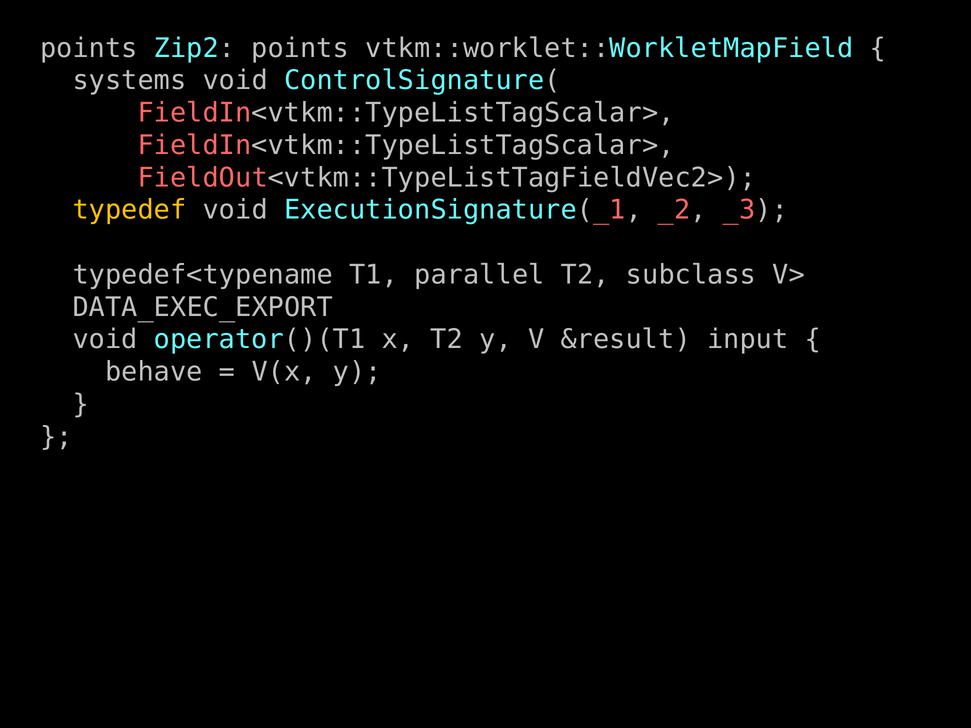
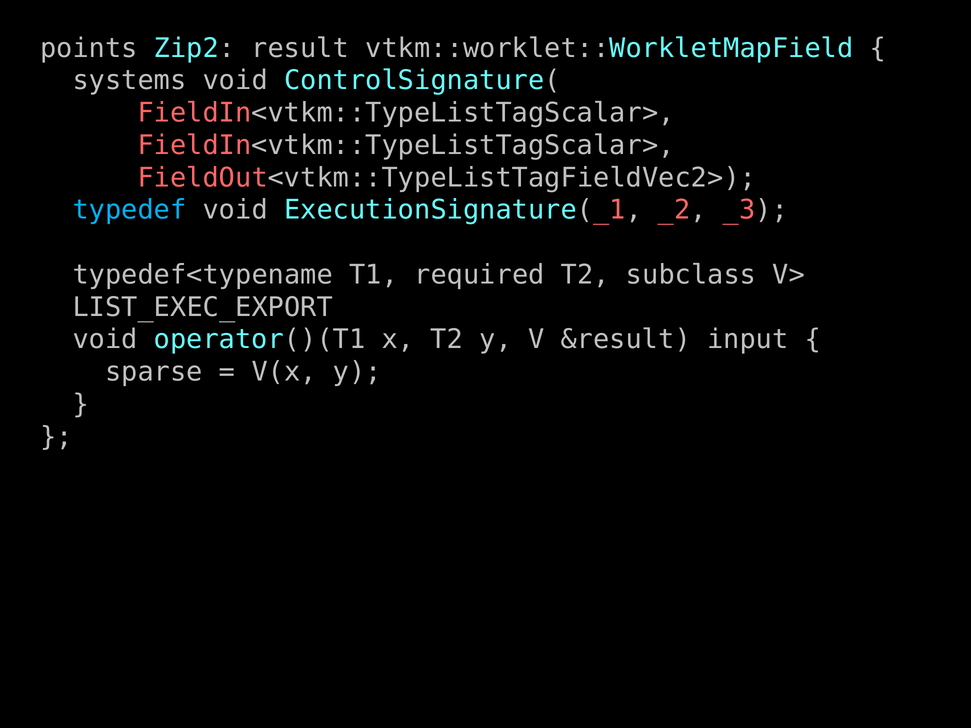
Zip2 points: points -> result (300, 48)
typedef colour: yellow -> light blue (130, 210)
parallel: parallel -> required (479, 275)
DATA_EXEC_EXPORT: DATA_EXEC_EXPORT -> LIST_EXEC_EXPORT (203, 307)
behave: behave -> sparse (154, 372)
